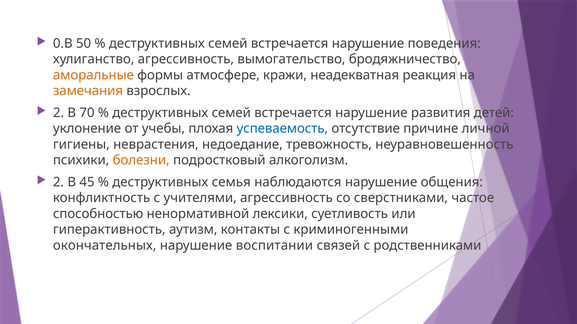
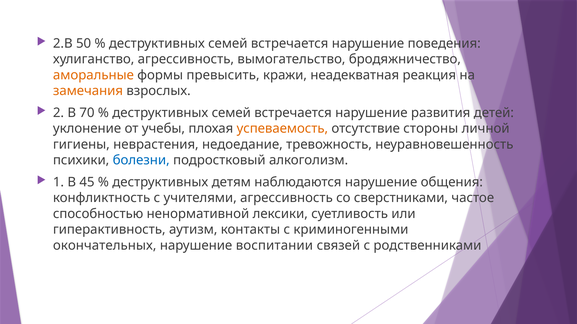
0.В: 0.В -> 2.В (63, 43)
атмосфере: атмосфере -> превысить (223, 75)
успеваемость colour: blue -> orange (282, 129)
причине: причине -> стороны (431, 129)
болезни colour: orange -> blue (141, 161)
2: 2 -> 1 (58, 182)
семья: семья -> детям (231, 182)
